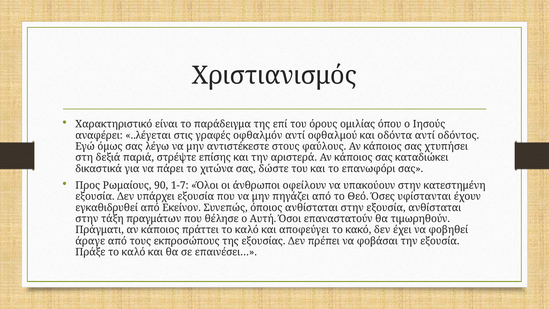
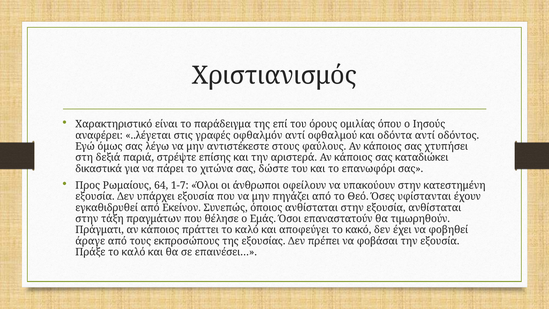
90: 90 -> 64 (161, 185)
Αυτή: Αυτή -> Εμάς (263, 219)
